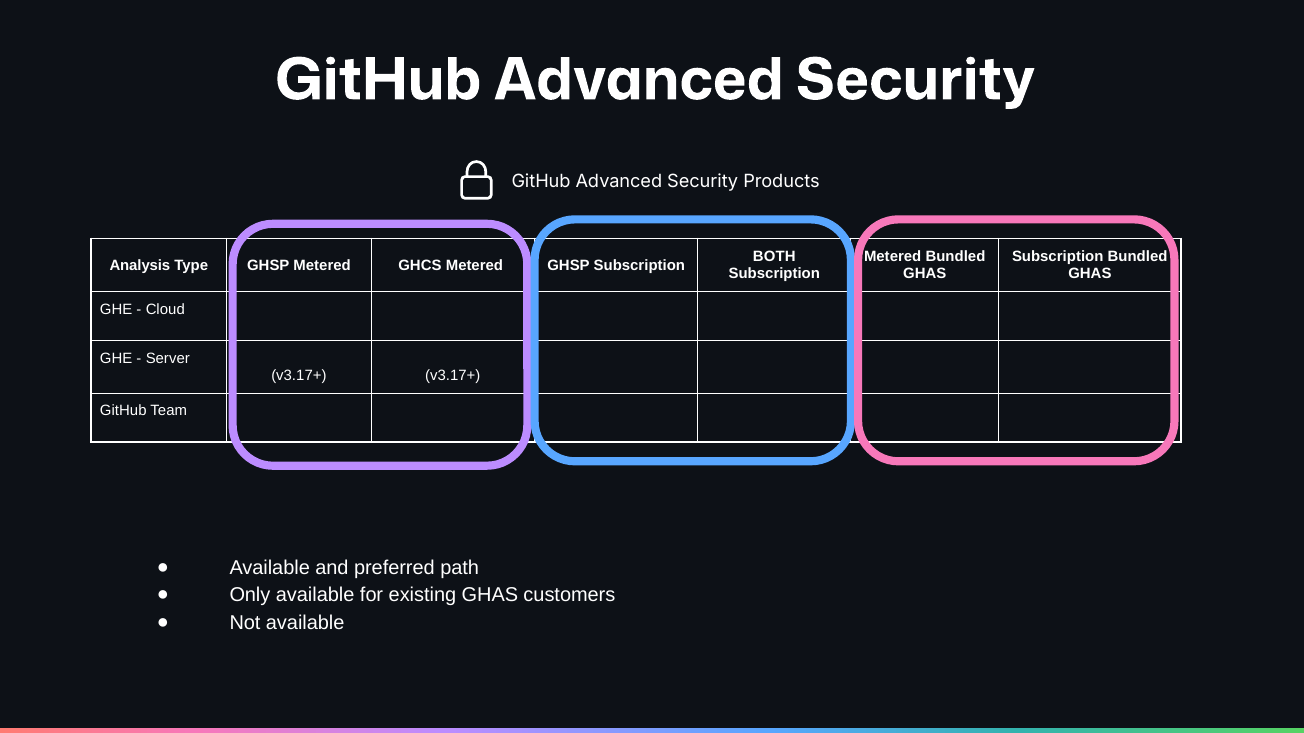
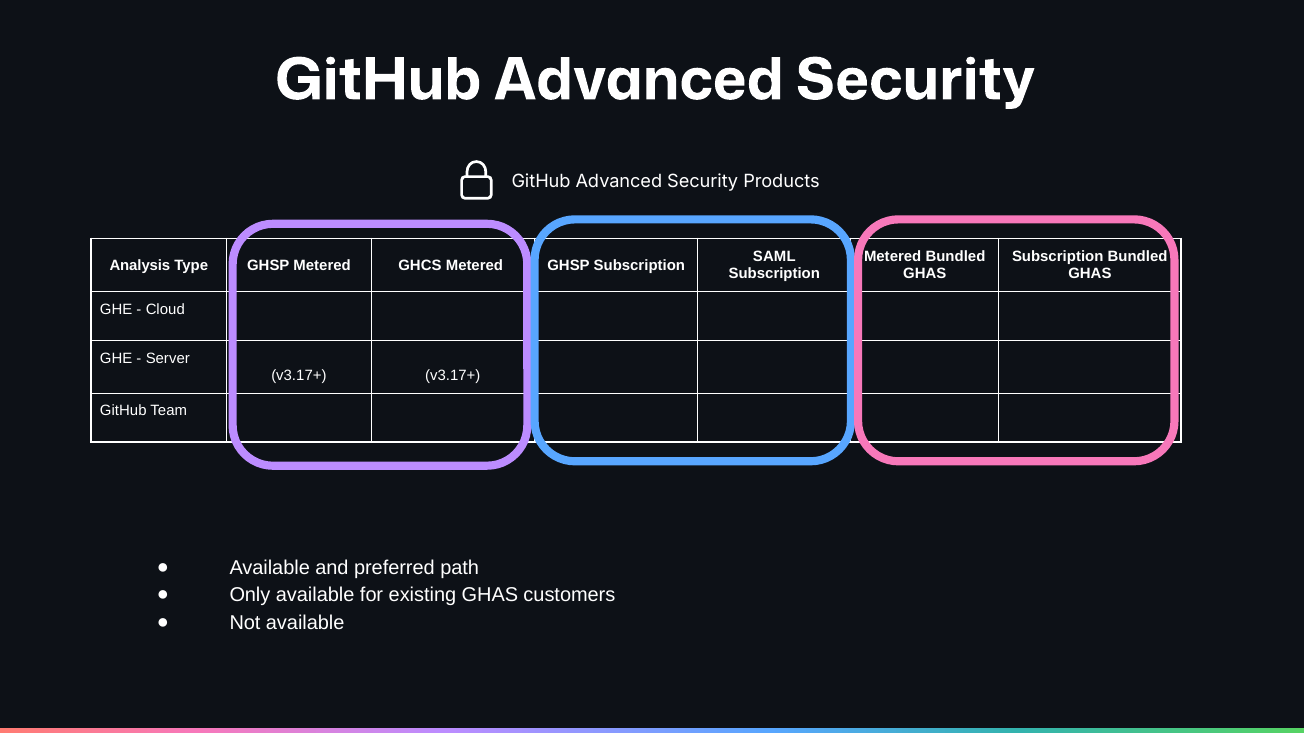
BOTH: BOTH -> SAML (774, 257)
